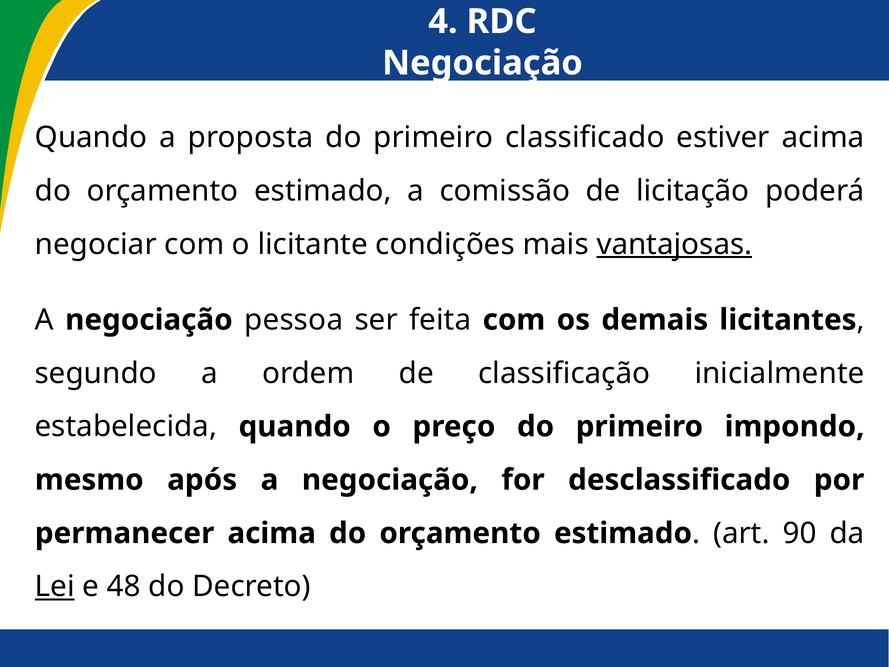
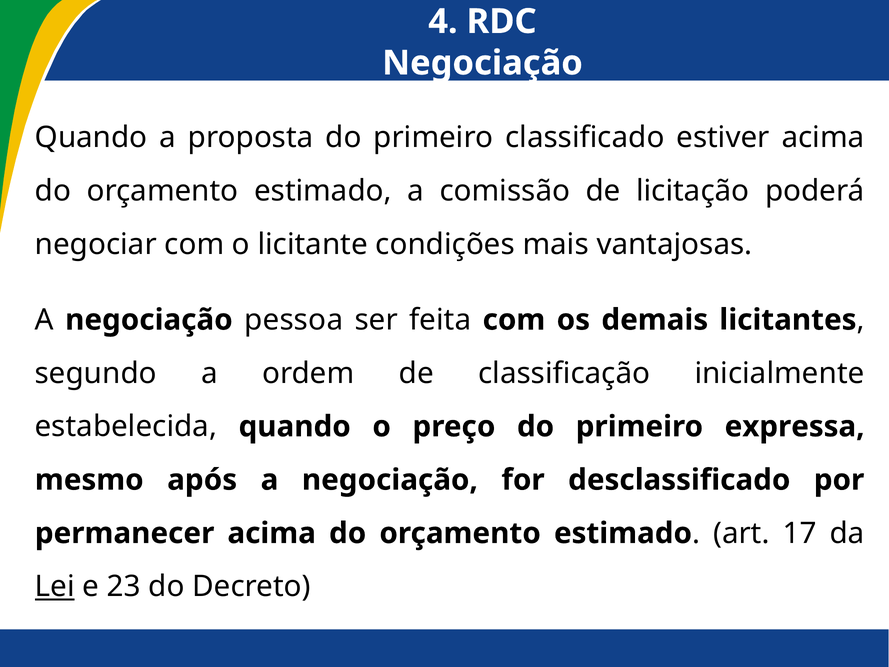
vantajosas underline: present -> none (674, 244)
impondo: impondo -> expressa (795, 426)
90: 90 -> 17 (800, 533)
48: 48 -> 23 (124, 586)
